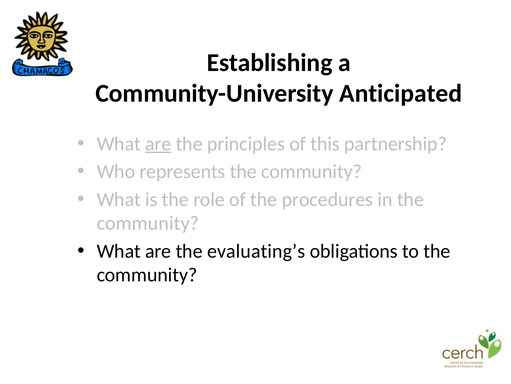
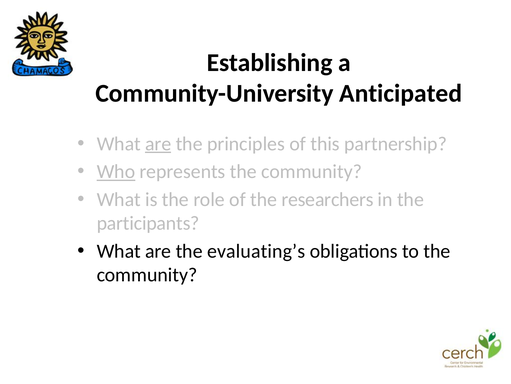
Who underline: none -> present (116, 171)
procedures: procedures -> researchers (327, 199)
community: community -> participants (148, 223)
